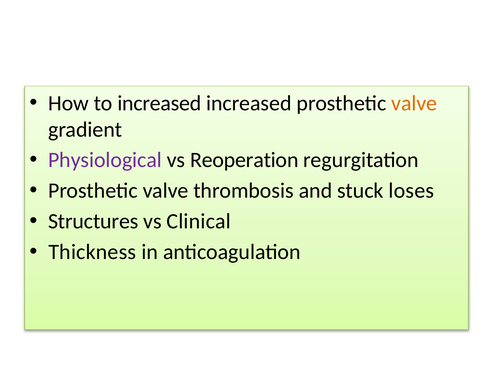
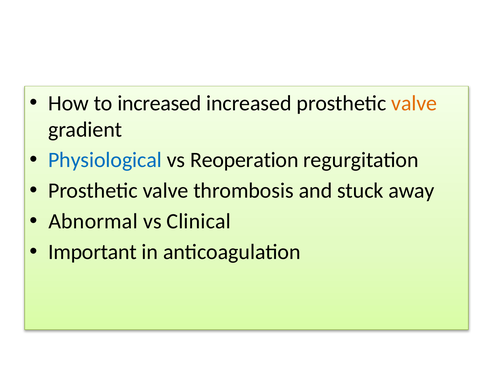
Physiological colour: purple -> blue (105, 160)
loses: loses -> away (412, 191)
Structures: Structures -> Abnormal (93, 222)
Thickness: Thickness -> Important (92, 252)
